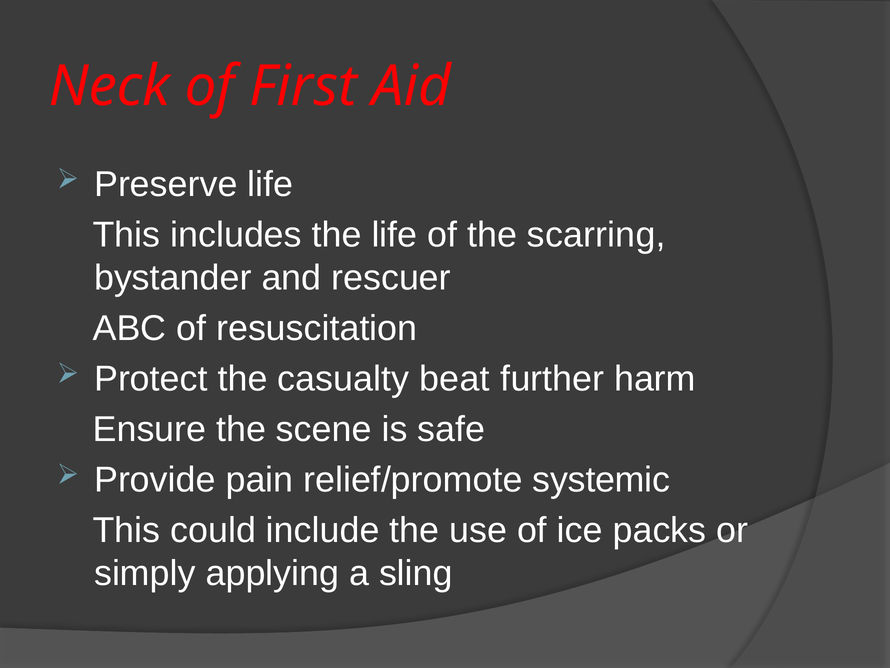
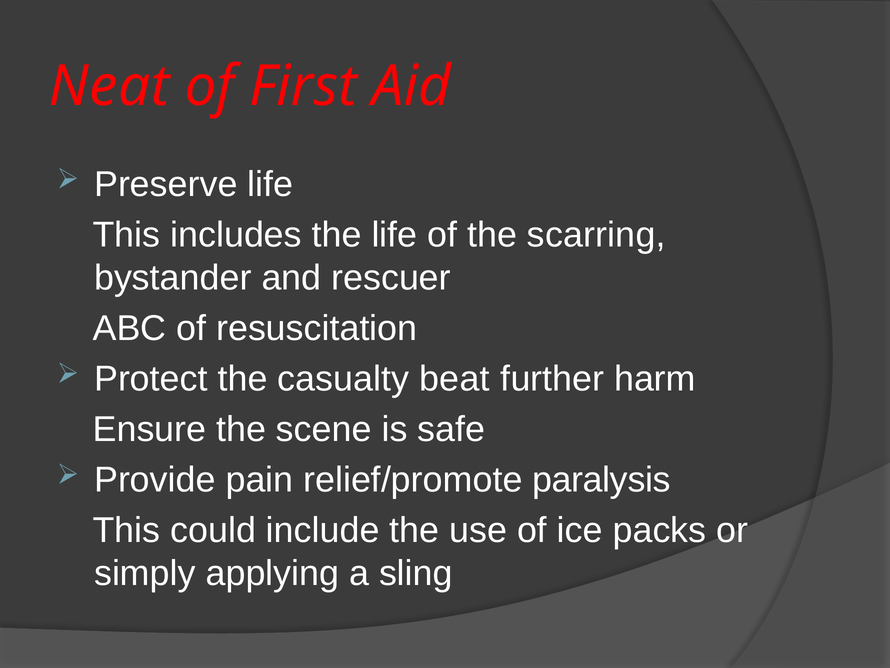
Neck: Neck -> Neat (109, 86)
systemic: systemic -> paralysis (601, 479)
